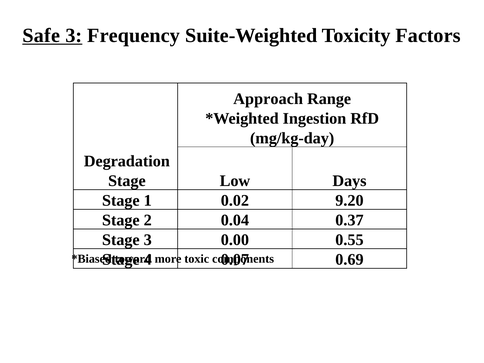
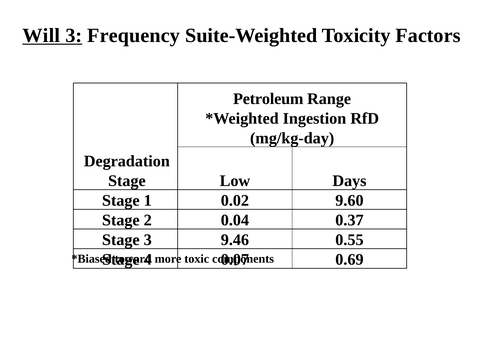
Safe: Safe -> Will (41, 35)
Approach: Approach -> Petroleum (268, 99)
9.20: 9.20 -> 9.60 (349, 201)
0.00: 0.00 -> 9.46 (235, 240)
